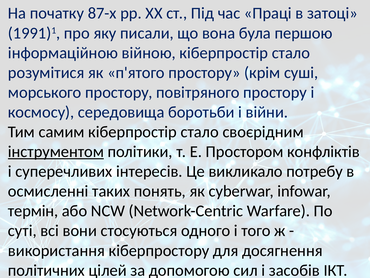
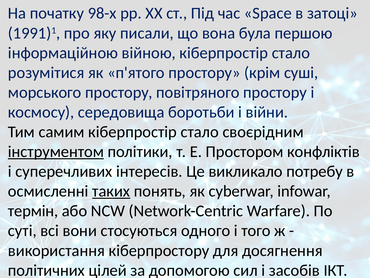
87-х: 87-х -> 98-х (102, 13)
Праці: Праці -> Space (268, 13)
таких underline: none -> present (111, 191)
